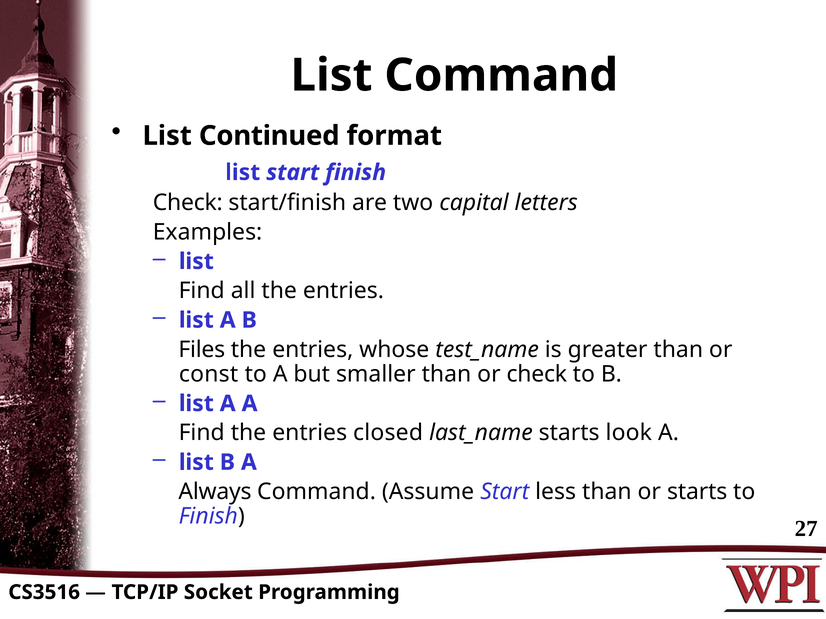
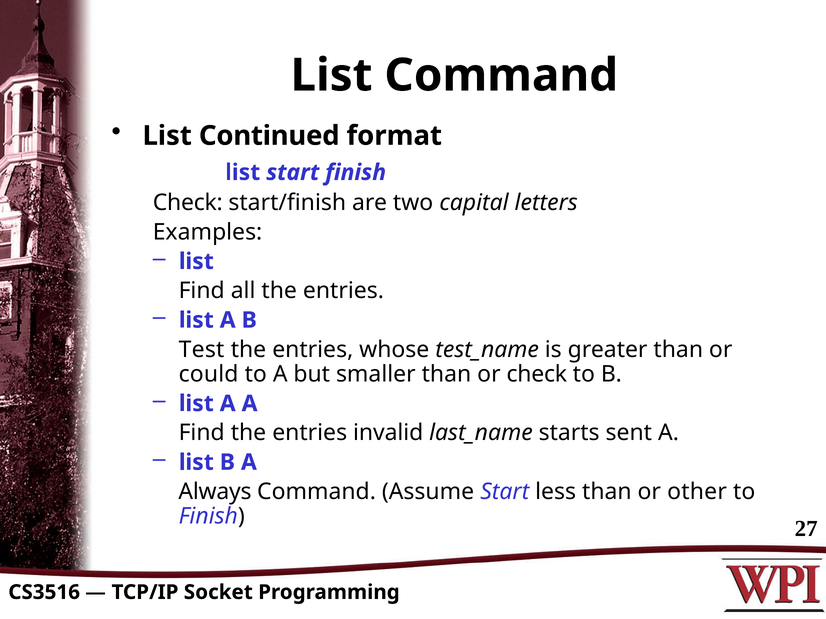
Files: Files -> Test (202, 350)
const: const -> could (209, 375)
closed: closed -> invalid (388, 433)
look: look -> sent (629, 433)
or starts: starts -> other (697, 492)
